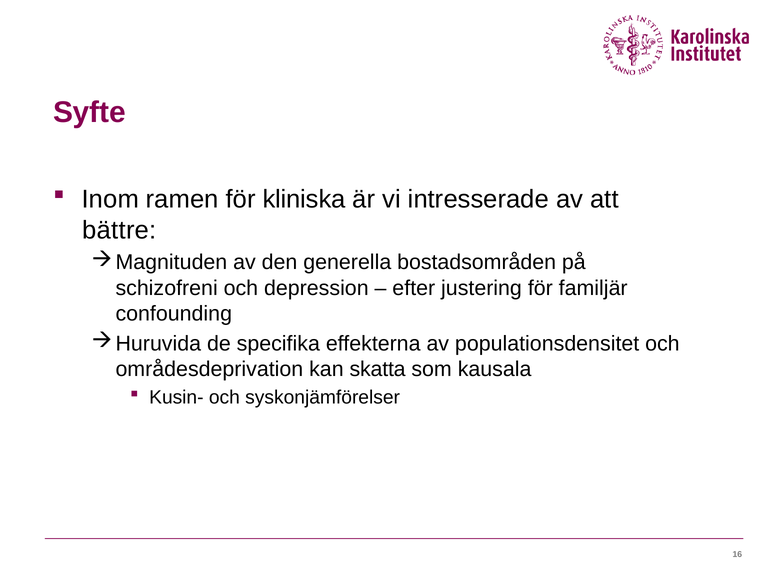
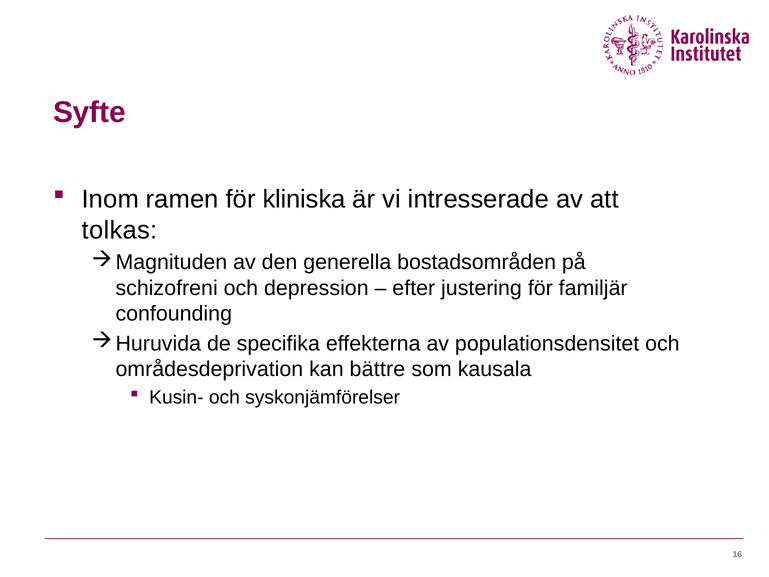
bättre: bättre -> tolkas (120, 230)
skatta: skatta -> bättre (377, 369)
